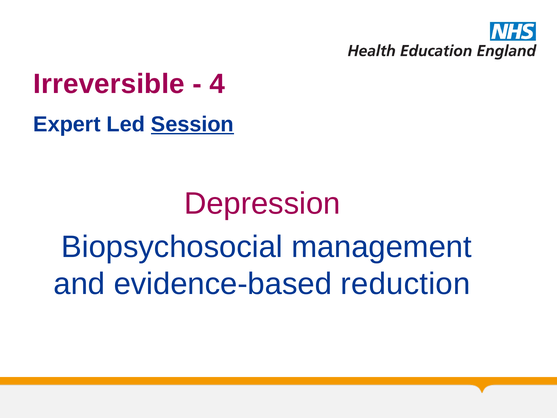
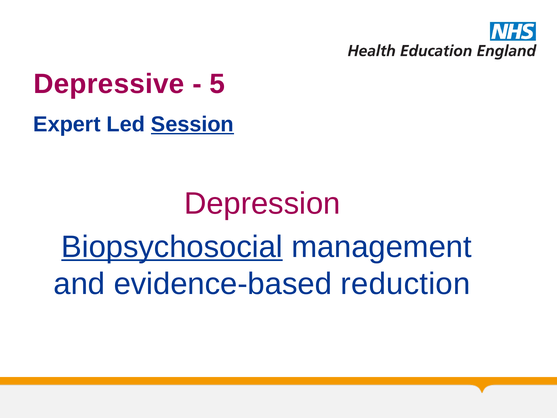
Irreversible: Irreversible -> Depressive (109, 84)
4: 4 -> 5 (217, 84)
Biopsychosocial underline: none -> present (172, 247)
